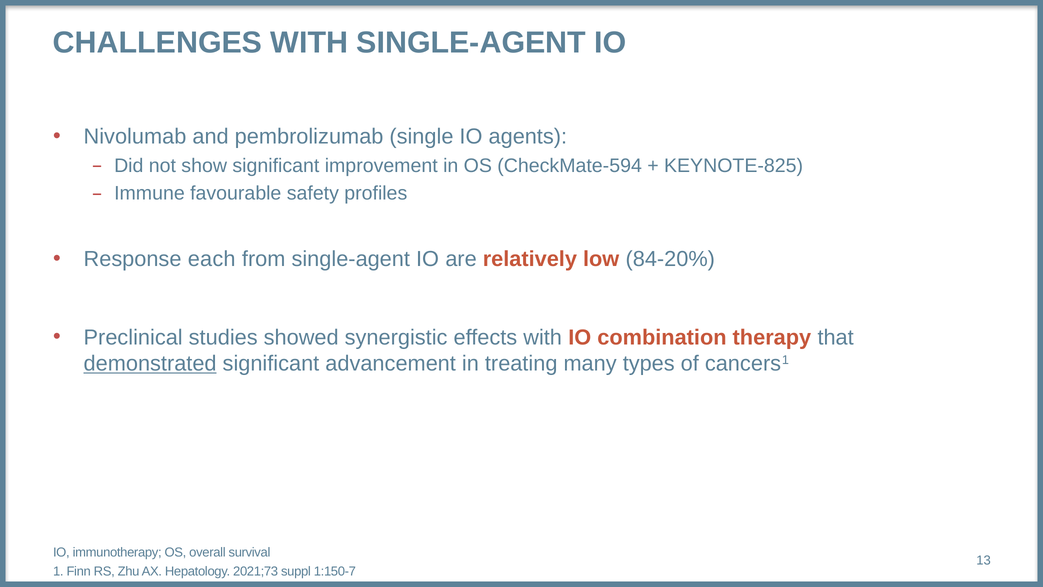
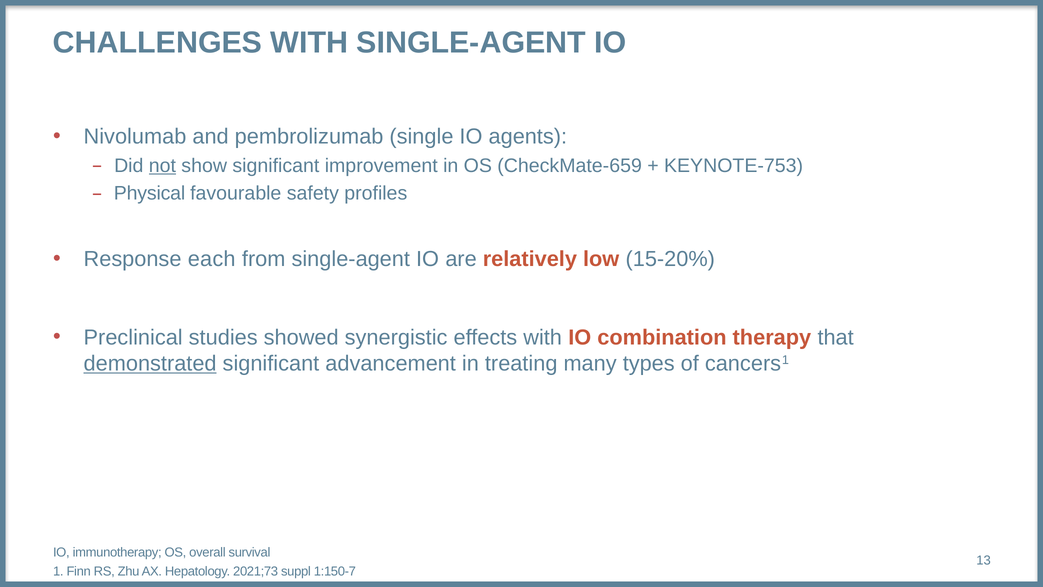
not underline: none -> present (162, 165)
CheckMate-594: CheckMate-594 -> CheckMate-659 (570, 165)
KEYNOTE-825: KEYNOTE-825 -> KEYNOTE-753 (734, 165)
Immune: Immune -> Physical (150, 193)
84-20%: 84-20% -> 15-20% (670, 259)
